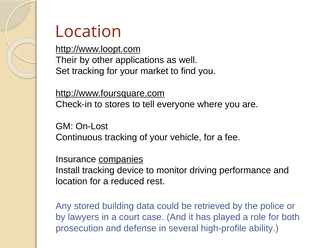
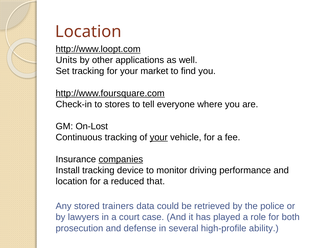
Their: Their -> Units (66, 60)
your underline: none -> present (159, 137)
rest: rest -> that (156, 182)
building: building -> trainers (118, 206)
